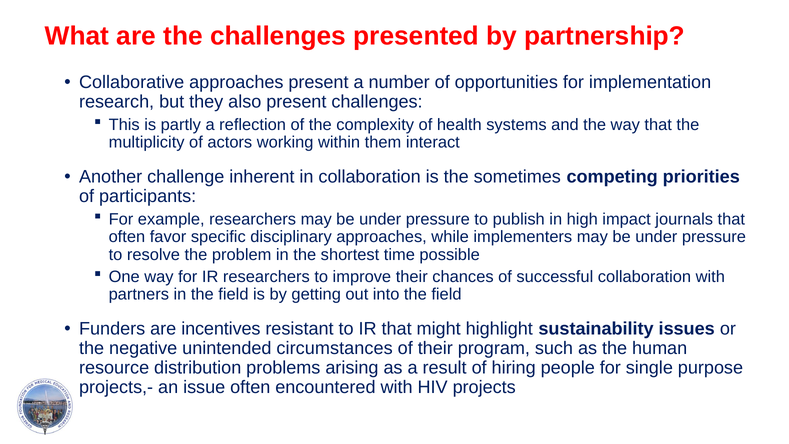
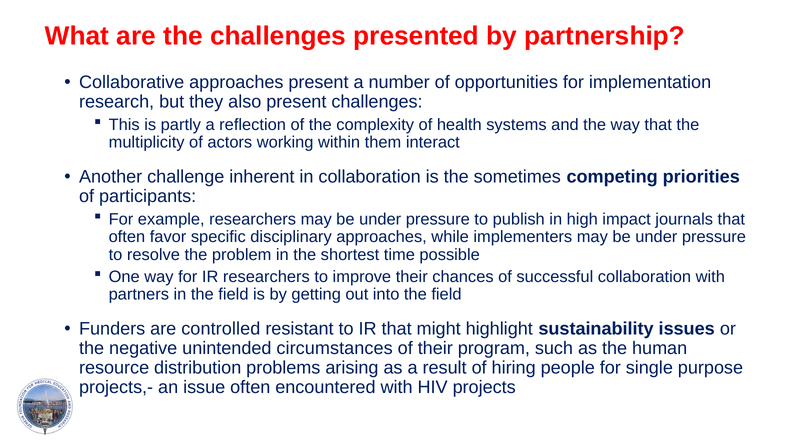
incentives: incentives -> controlled (221, 329)
